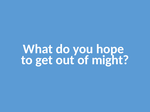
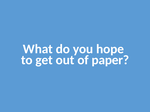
might: might -> paper (110, 60)
